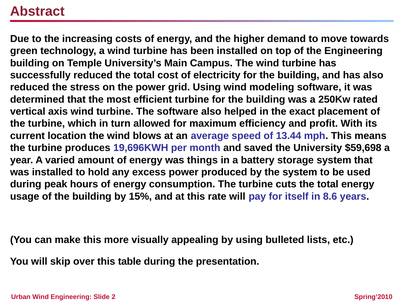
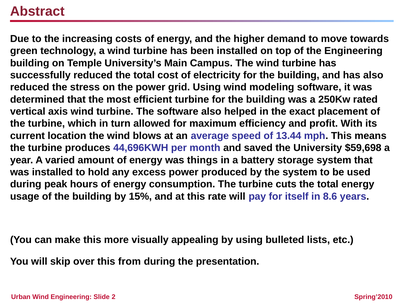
19,696KWH: 19,696KWH -> 44,696KWH (141, 148)
table: table -> from (129, 261)
